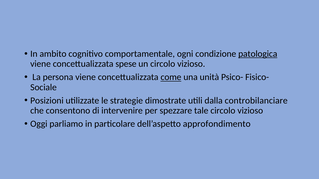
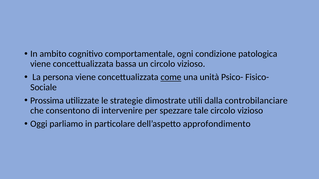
patologica underline: present -> none (258, 54)
spese: spese -> bassa (126, 64)
Posizioni: Posizioni -> Prossima (47, 101)
